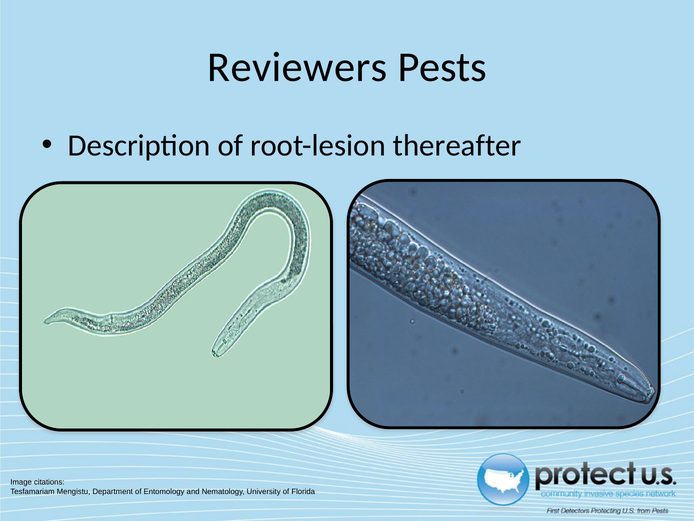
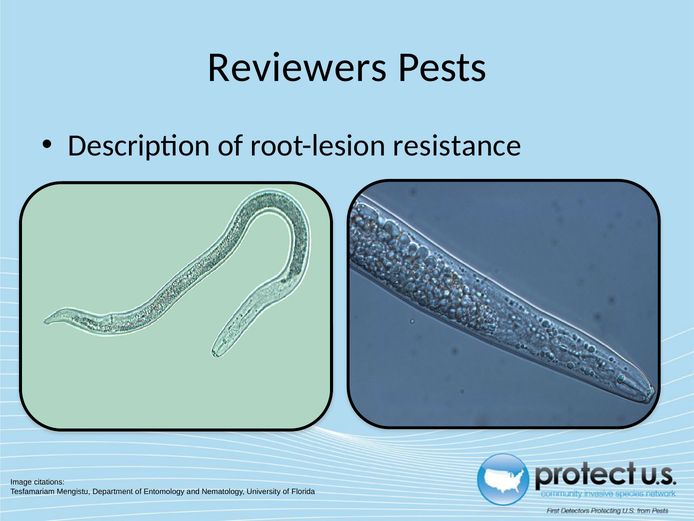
thereafter: thereafter -> resistance (457, 146)
